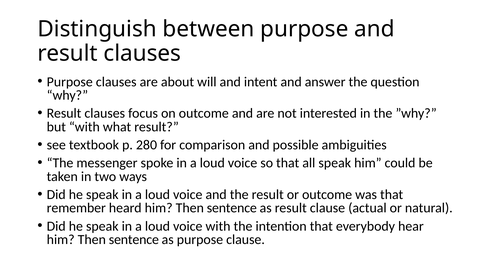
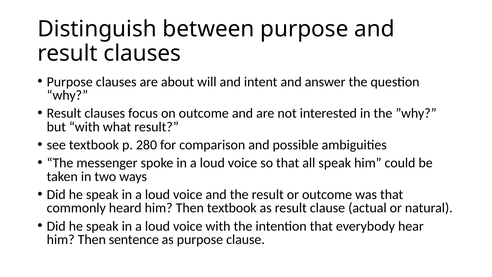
remember: remember -> commonly (76, 208)
heard him Then sentence: sentence -> textbook (232, 208)
